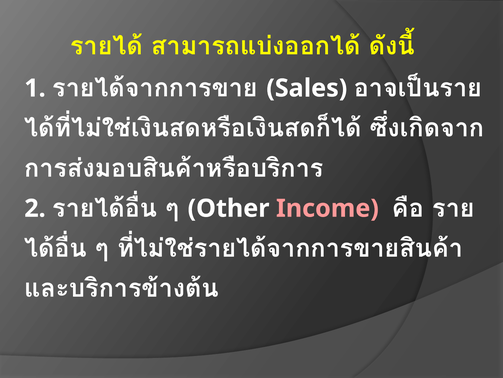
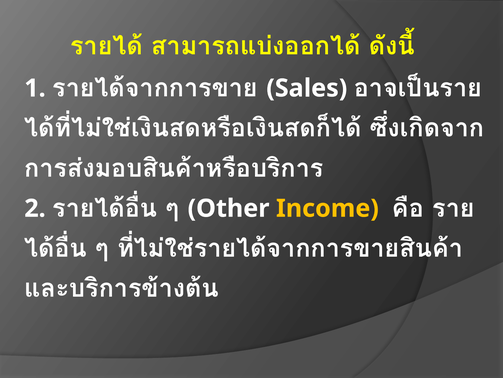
Income colour: pink -> yellow (327, 208)
